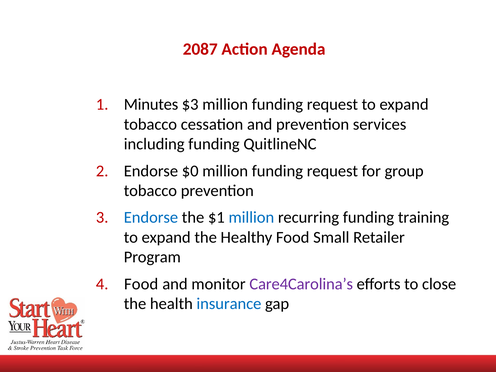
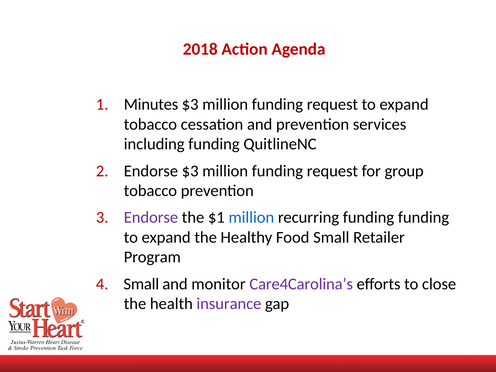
2087: 2087 -> 2018 (200, 49)
Endorse $0: $0 -> $3 (190, 171)
Endorse colour: blue -> purple (151, 217)
funding training: training -> funding (424, 217)
Food: Food -> Small (141, 284)
insurance colour: blue -> purple (229, 304)
